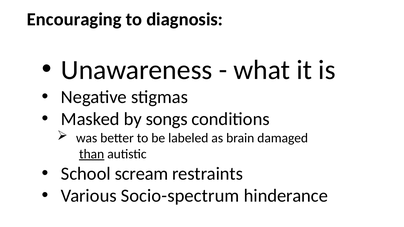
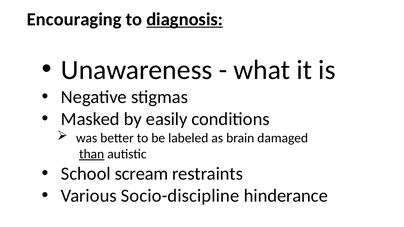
diagnosis underline: none -> present (185, 19)
songs: songs -> easily (167, 119)
Socio-spectrum: Socio-spectrum -> Socio-discipline (180, 196)
